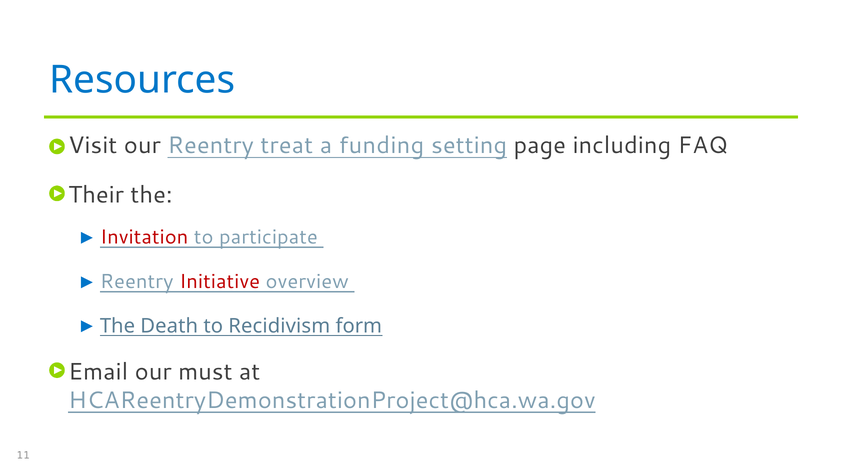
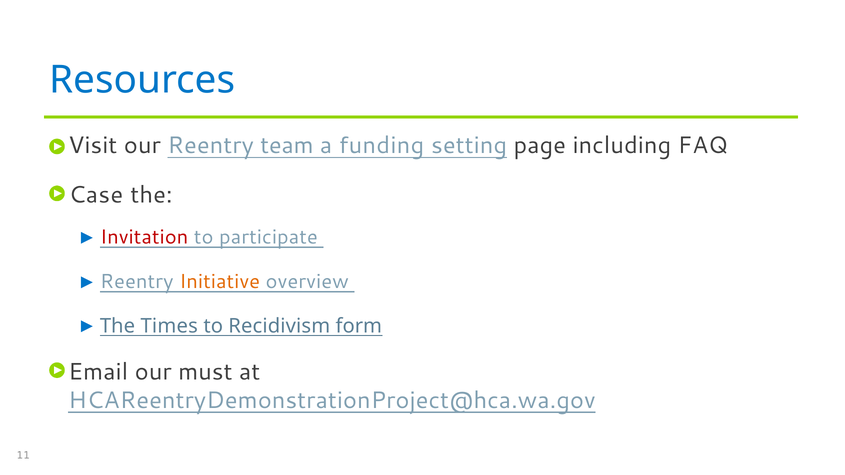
treat: treat -> team (287, 146)
Their: Their -> Case (96, 195)
Initiative colour: red -> orange (220, 282)
Death: Death -> Times (169, 326)
